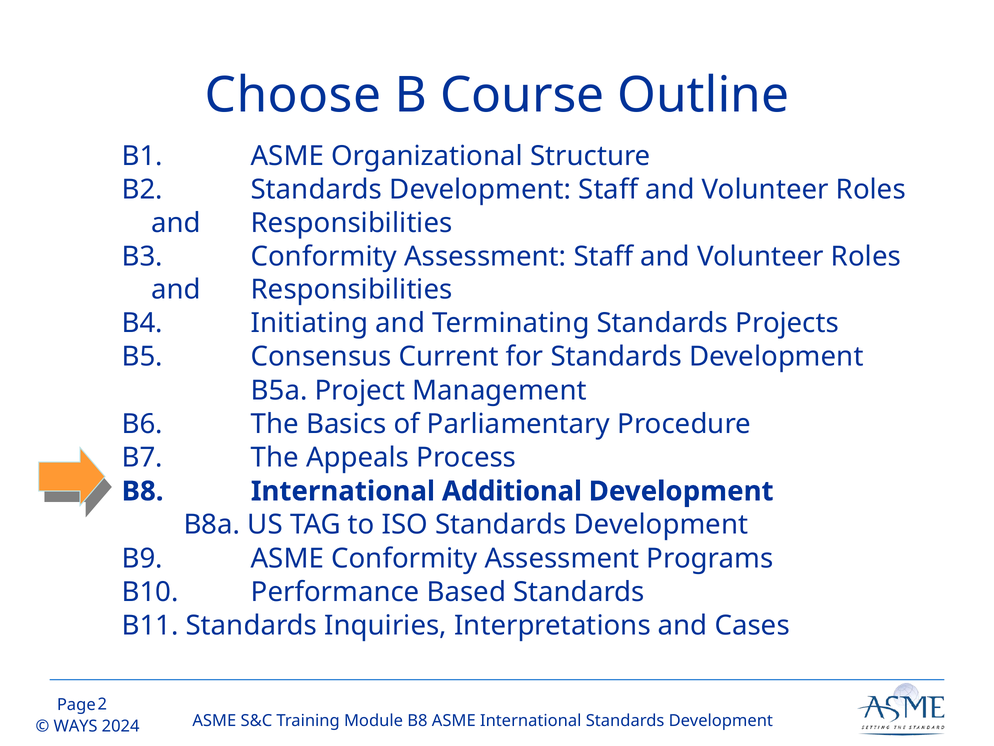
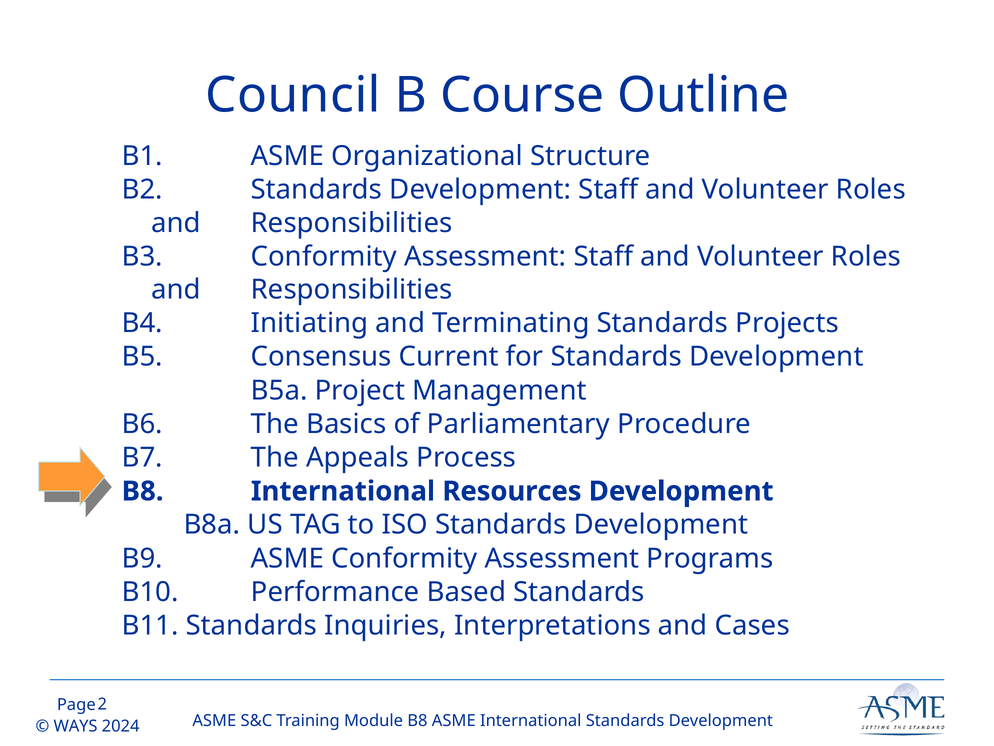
Choose: Choose -> Council (293, 95)
Additional: Additional -> Resources (512, 491)
